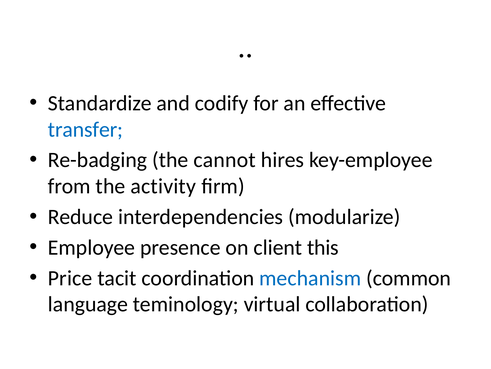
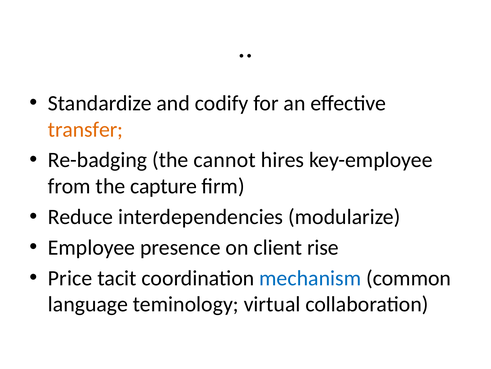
transfer colour: blue -> orange (86, 129)
activity: activity -> capture (164, 186)
this: this -> rise (323, 247)
